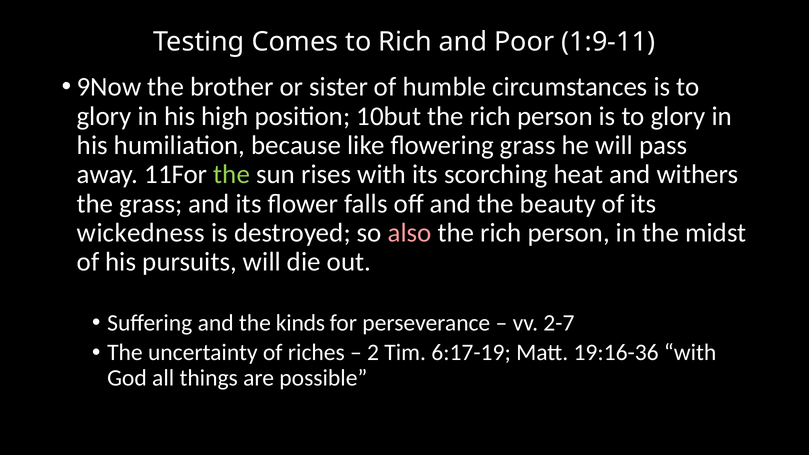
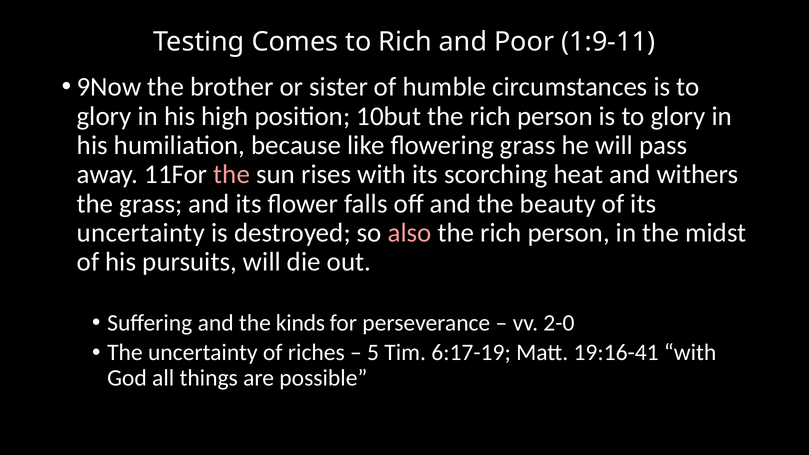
the colour: light green -> pink (232, 175)
wickedness: wickedness -> uncertainty (141, 233)
2-7: 2-7 -> 2-0 (559, 323)
2: 2 -> 5 (373, 353)
19:16-36: 19:16-36 -> 19:16-41 (616, 353)
